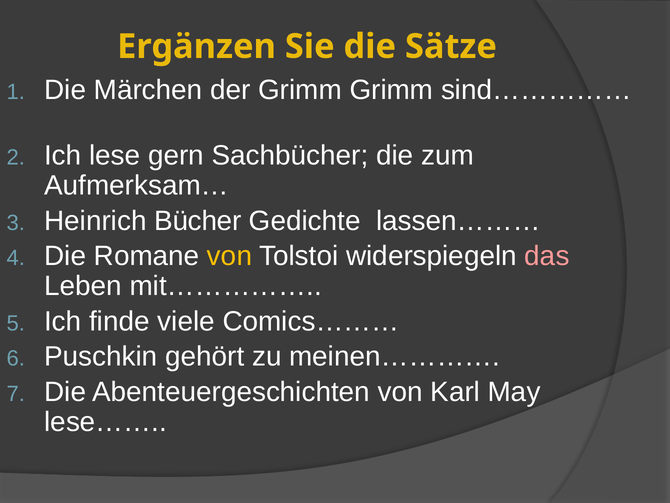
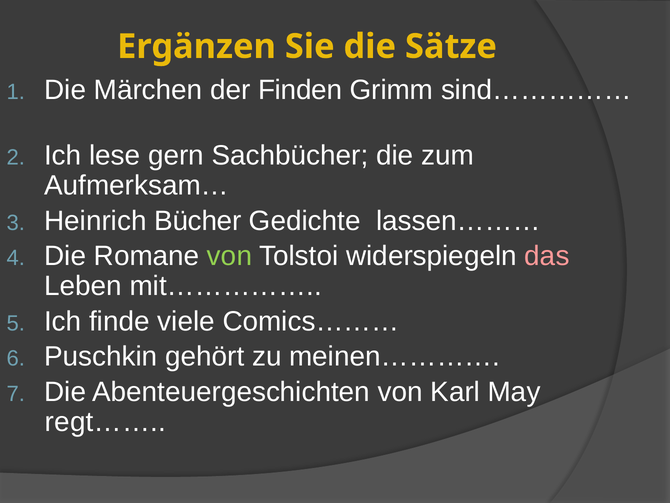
der Grimm: Grimm -> Finden (300, 90)
von colour: yellow -> light green (230, 256)
lese……: lese…… -> regt…… (105, 422)
